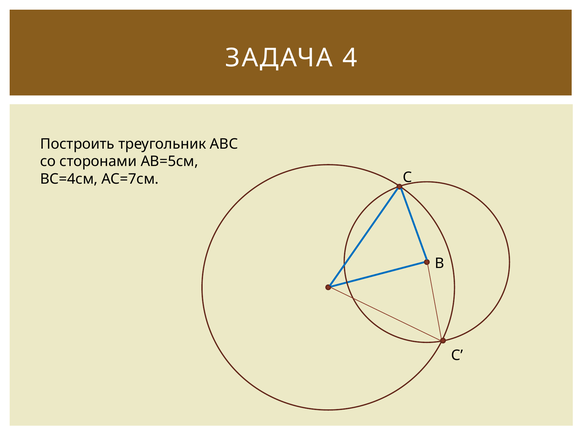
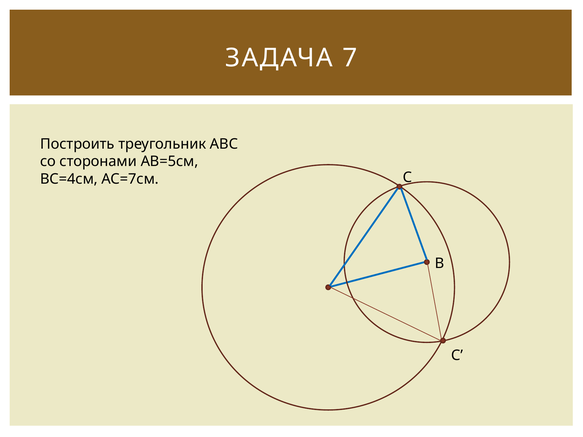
4: 4 -> 7 (350, 58)
